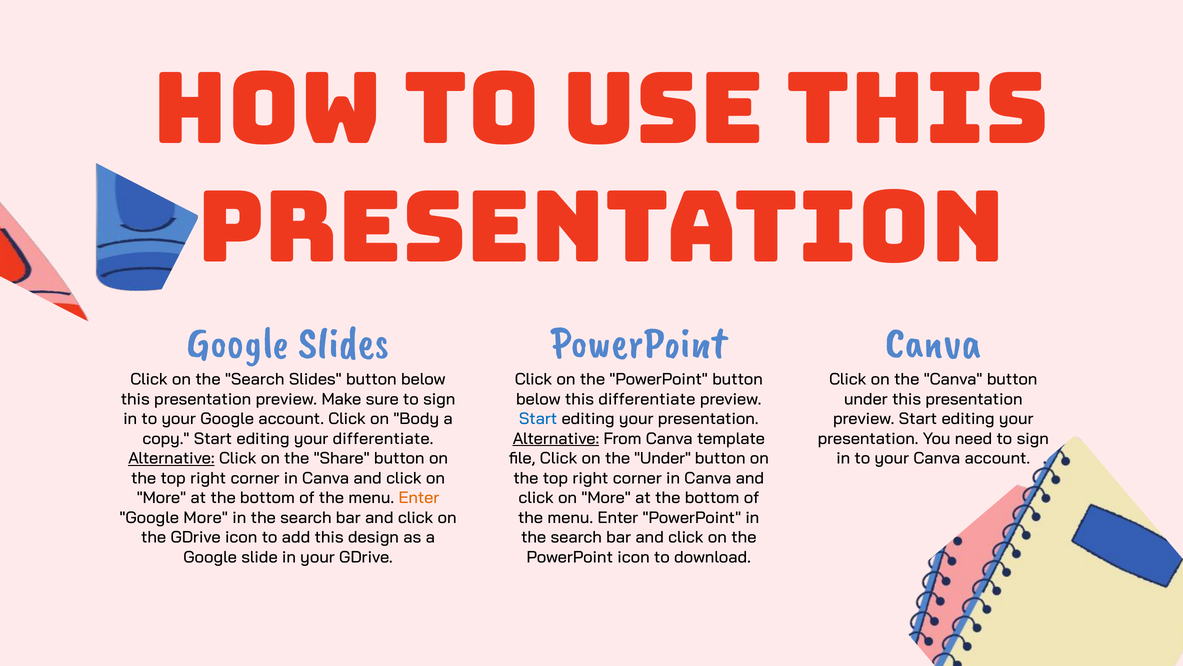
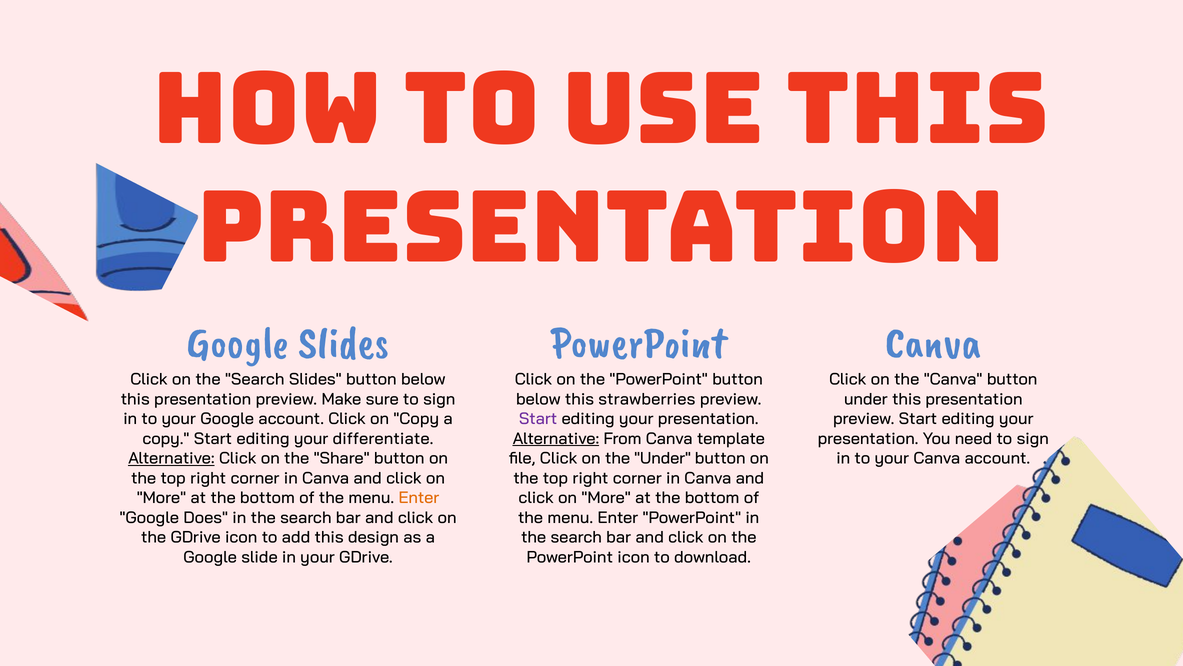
this differentiate: differentiate -> strawberries (647, 399)
on Body: Body -> Copy (416, 418)
Start colour: blue -> purple (538, 418)
Google More: More -> Does (206, 517)
